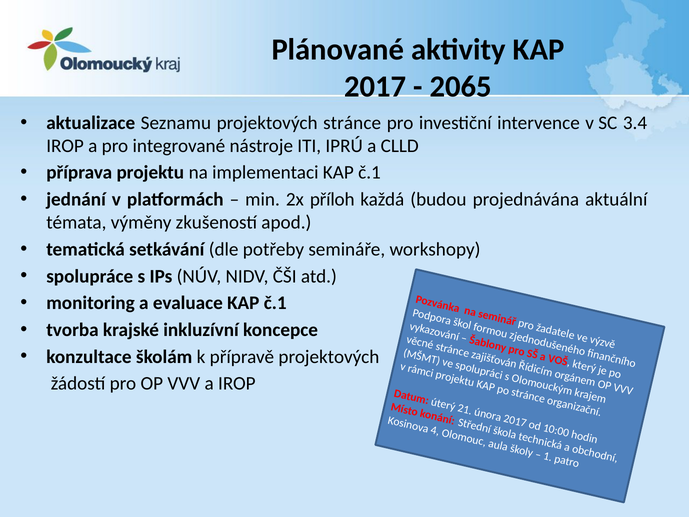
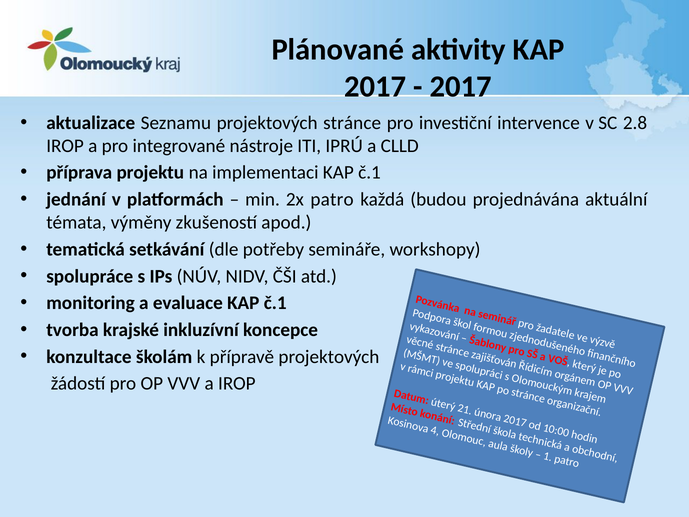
2065: 2065 -> 2017 (461, 86)
3.4: 3.4 -> 2.8 (635, 123)
2x příloh: příloh -> patro (332, 199)
